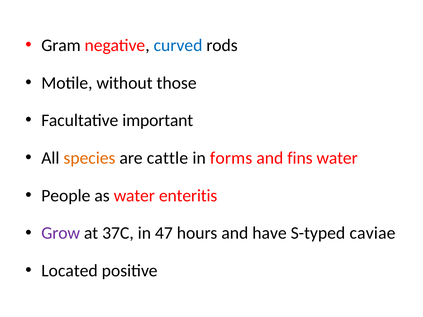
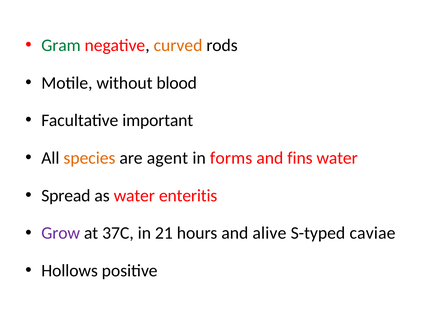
Gram colour: black -> green (61, 45)
curved colour: blue -> orange (178, 45)
those: those -> blood (177, 83)
cattle: cattle -> agent (167, 158)
People: People -> Spread (66, 196)
47: 47 -> 21 (164, 233)
have: have -> alive (269, 233)
Located: Located -> Hollows (70, 271)
